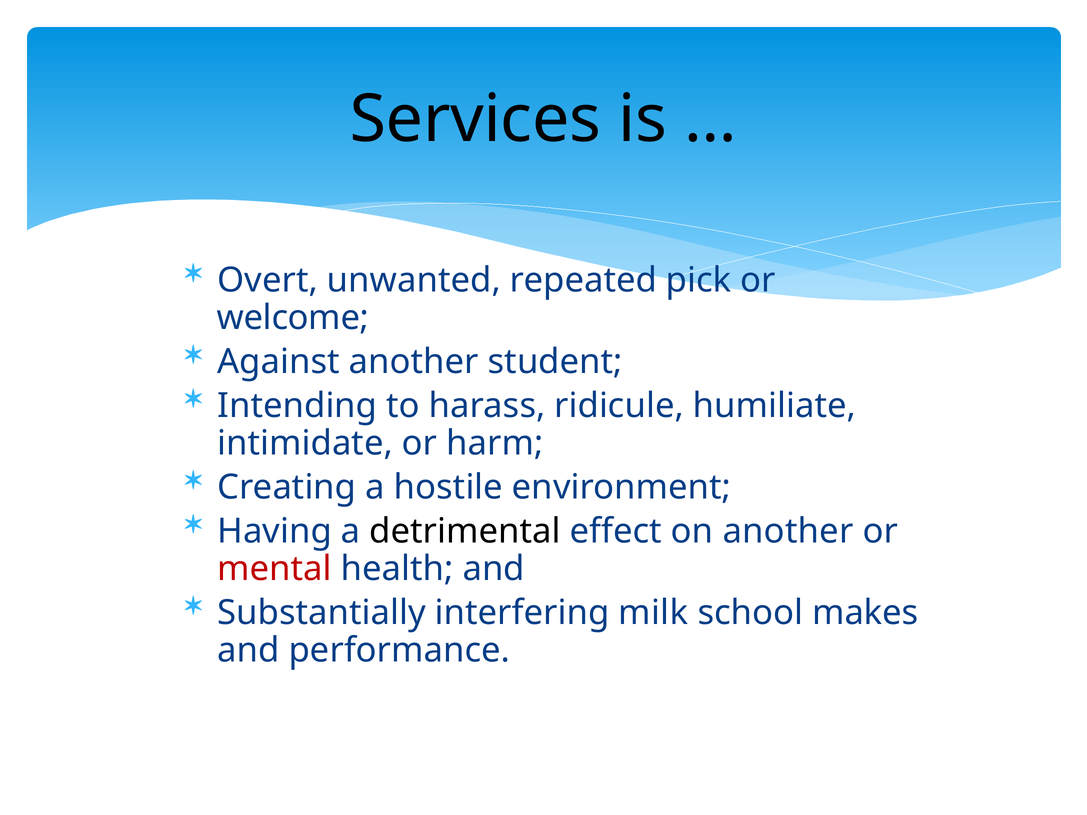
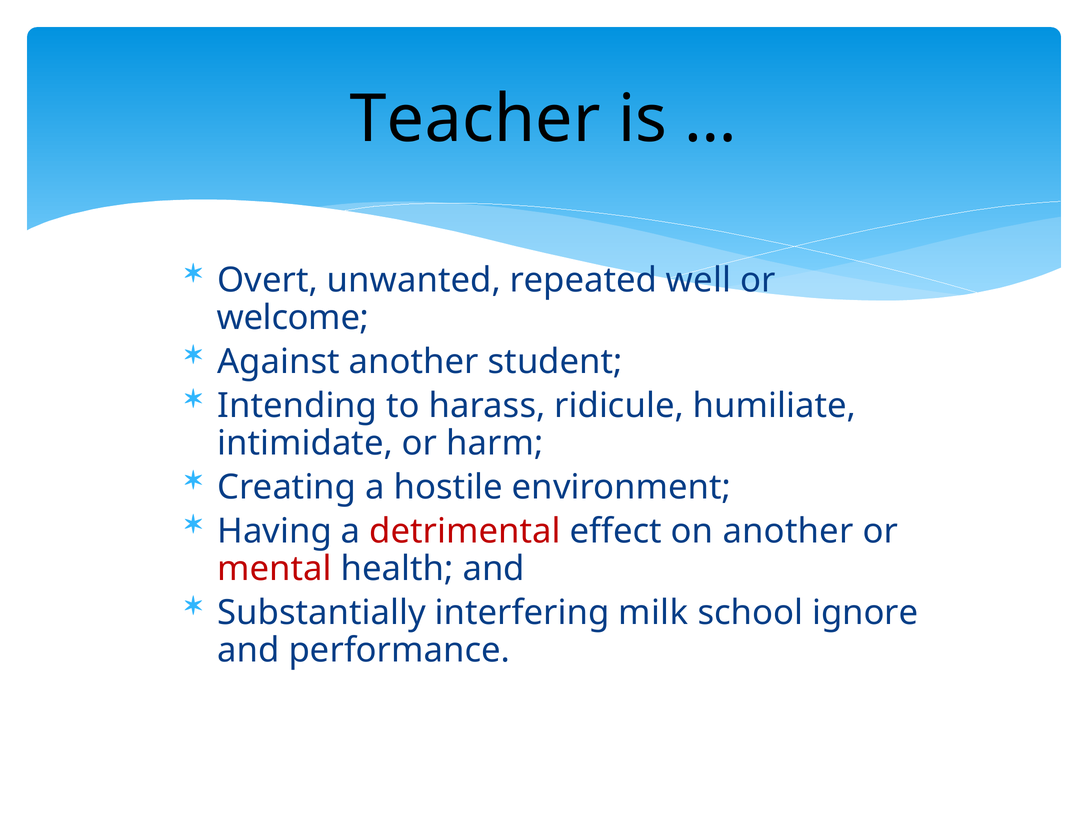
Services: Services -> Teacher (475, 119)
pick: pick -> well (699, 281)
detrimental colour: black -> red (465, 532)
makes: makes -> ignore (865, 613)
